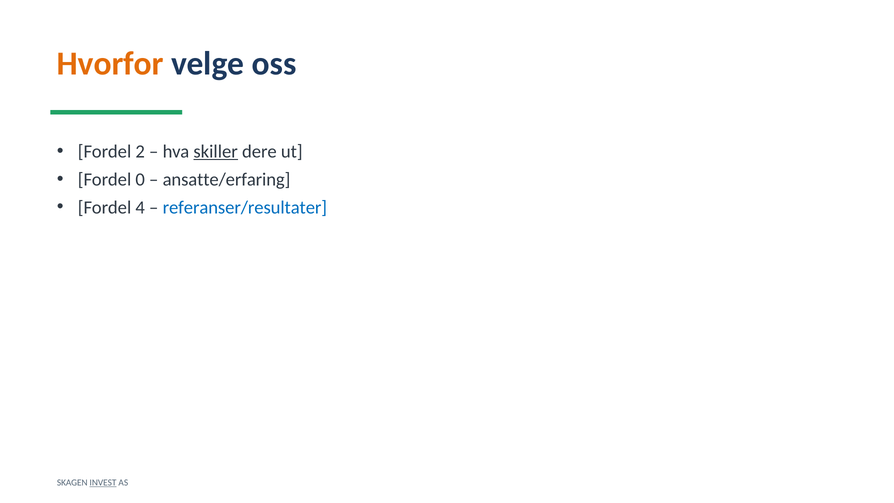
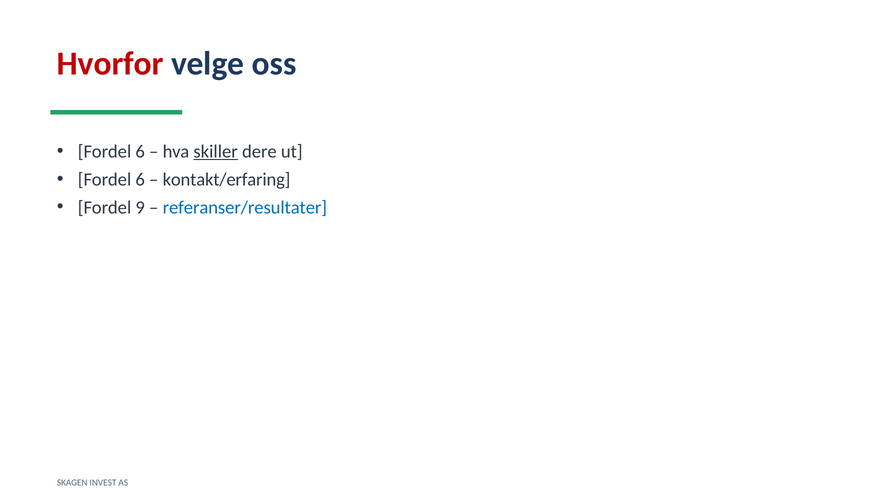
Hvorfor colour: orange -> red (110, 64)
2: 2 -> 6 (140, 151)
0: 0 -> 6 (140, 179)
ansatte/erfaring: ansatte/erfaring -> kontakt/erfaring (227, 179)
4: 4 -> 9 (140, 207)
INVEST underline: present -> none (103, 483)
